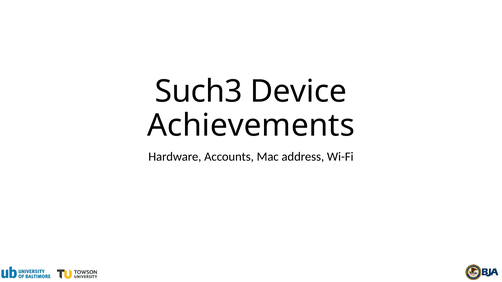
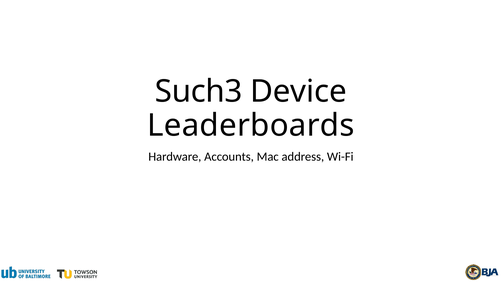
Achievements: Achievements -> Leaderboards (251, 125)
